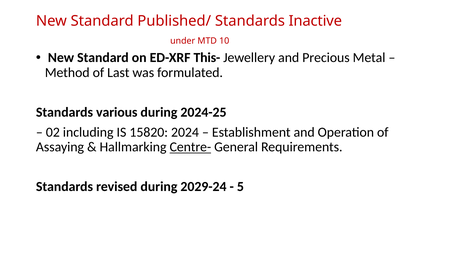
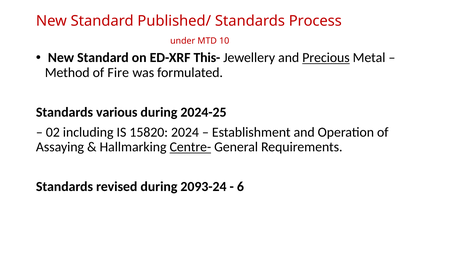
Inactive: Inactive -> Process (315, 21)
Precious underline: none -> present (326, 58)
Last: Last -> Fire (118, 73)
2029-24: 2029-24 -> 2093-24 (203, 186)
5: 5 -> 6 (240, 186)
